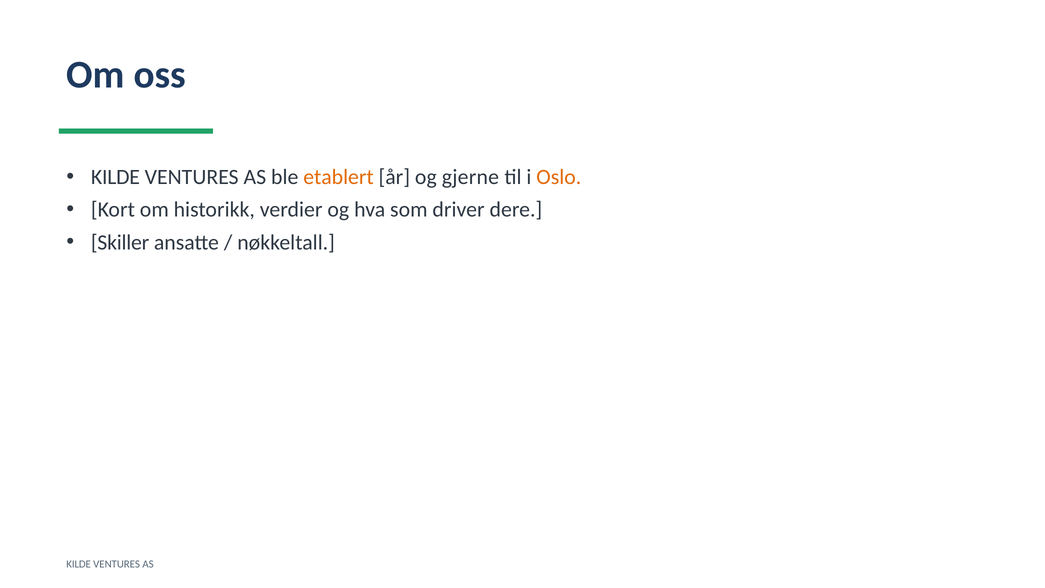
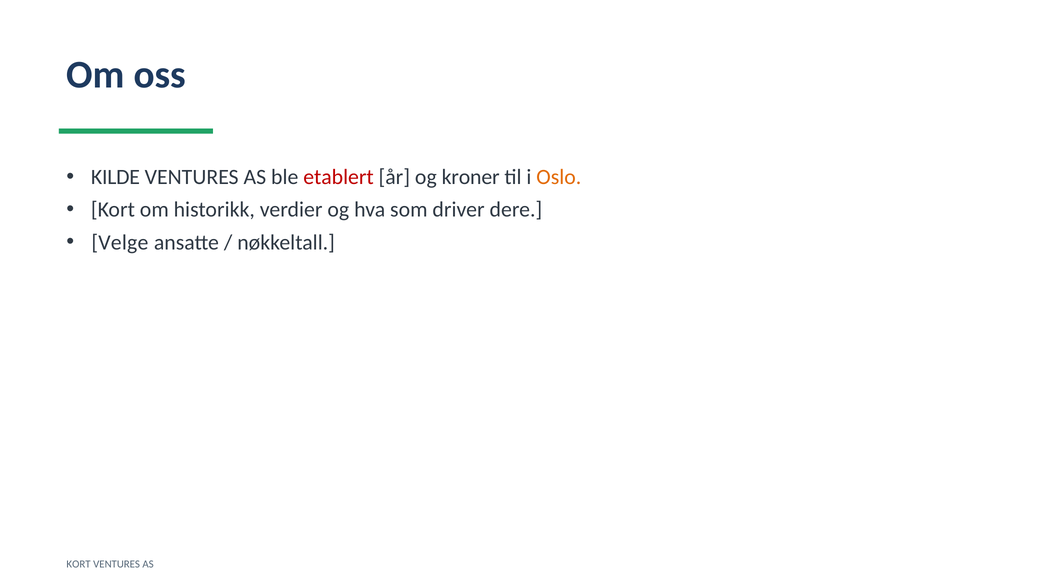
etablert colour: orange -> red (339, 177)
gjerne: gjerne -> kroner (471, 177)
Skiller: Skiller -> Velge (120, 242)
KILDE: KILDE -> KORT (79, 564)
